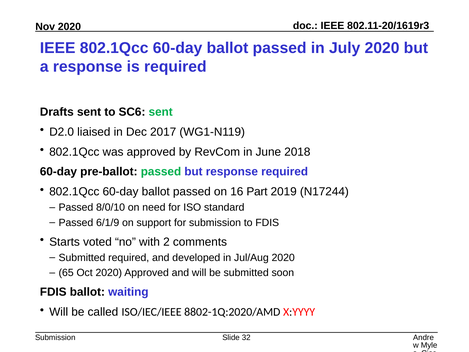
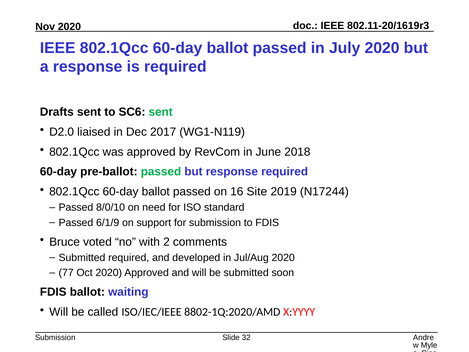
Part: Part -> Site (257, 192)
Starts: Starts -> Bruce (65, 242)
65: 65 -> 77 (66, 273)
